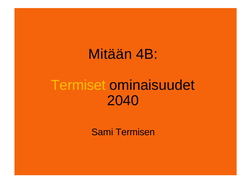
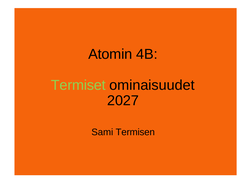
Mitään: Mitään -> Atomin (110, 54)
Termiset colour: yellow -> light green (78, 85)
2040: 2040 -> 2027 (123, 101)
